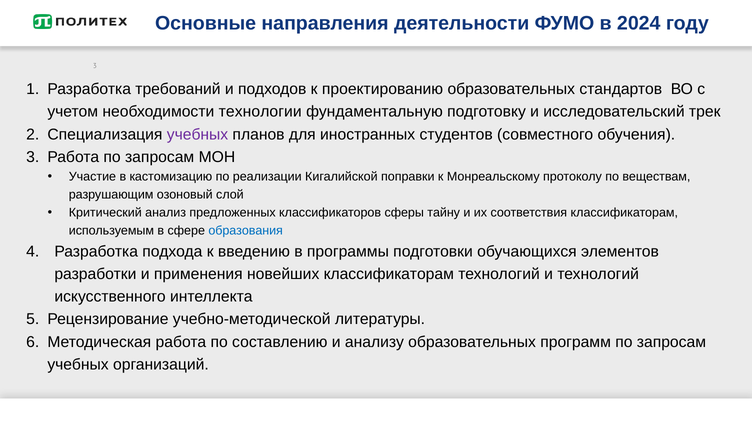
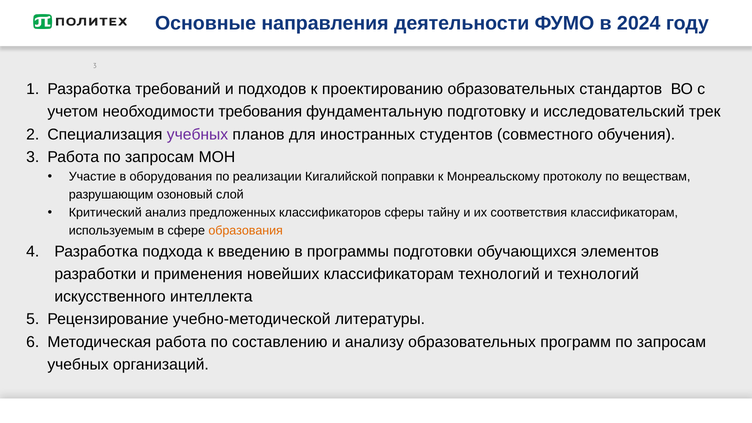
технологии: технологии -> требования (260, 112)
кастомизацию: кастомизацию -> оборудования (171, 177)
образования colour: blue -> orange (246, 231)
